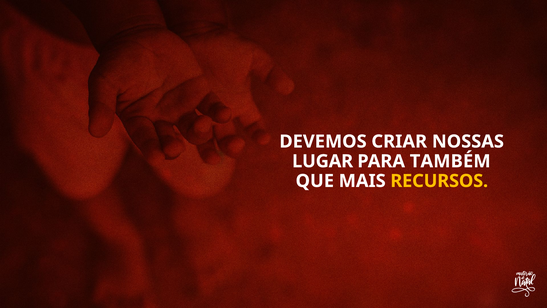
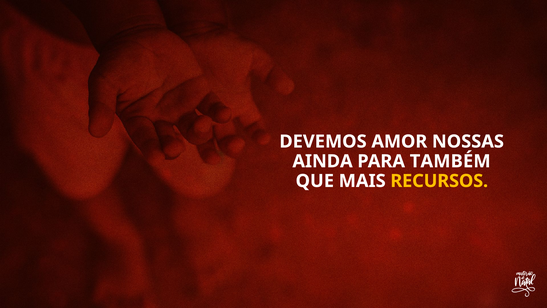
CRIAR: CRIAR -> AMOR (399, 141)
LUGAR: LUGAR -> AINDA (323, 161)
